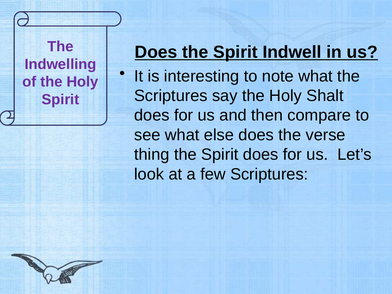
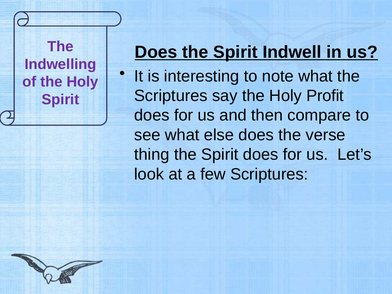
Shalt: Shalt -> Profit (325, 96)
